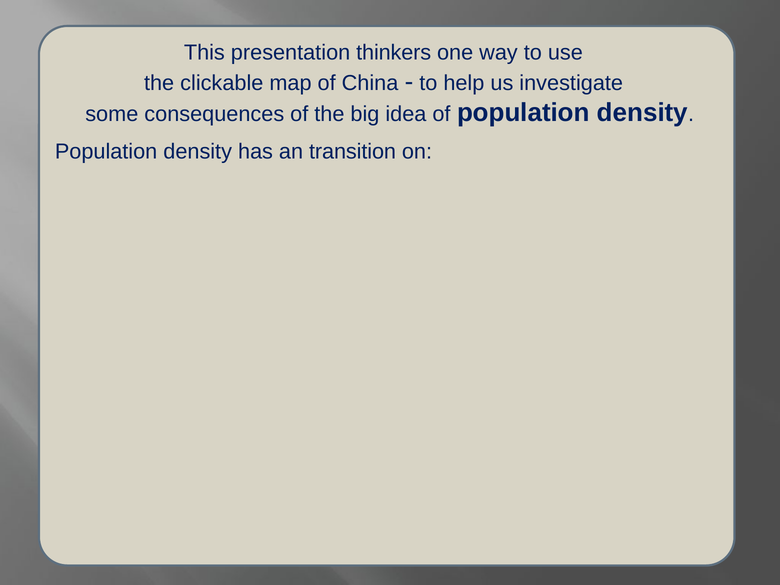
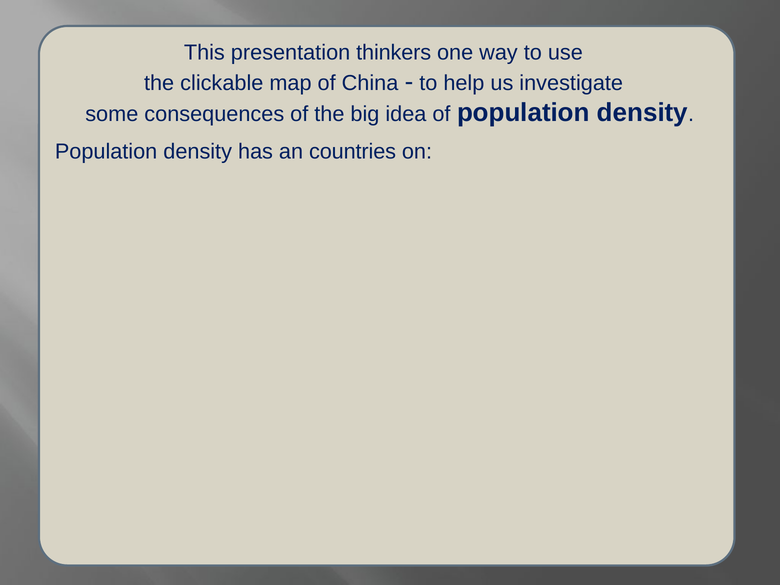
transition: transition -> countries (353, 152)
